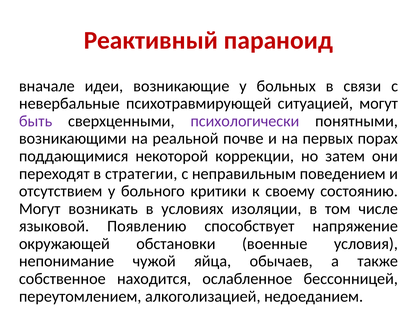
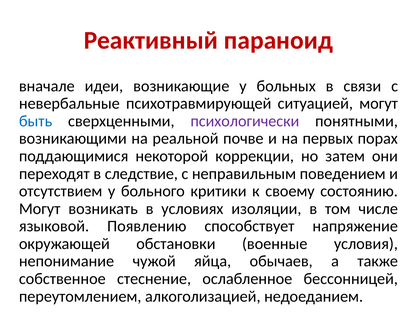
быть colour: purple -> blue (36, 121)
стратегии: стратегии -> следствие (141, 174)
находится: находится -> стеснение (154, 279)
